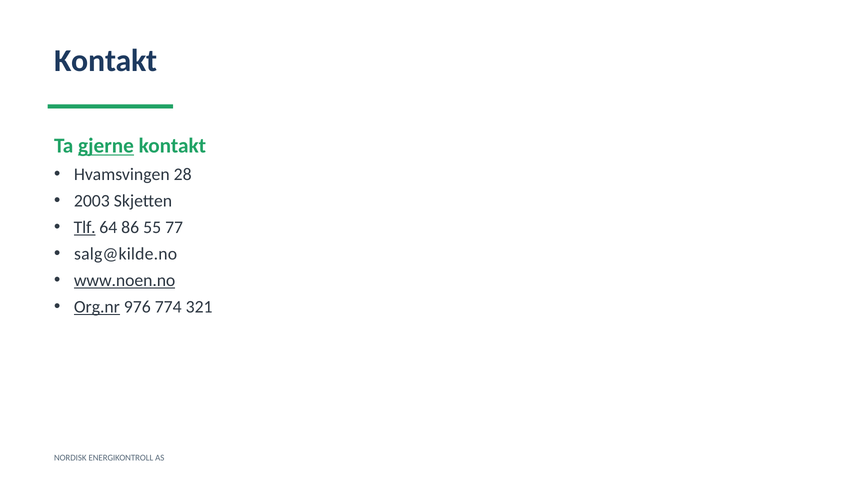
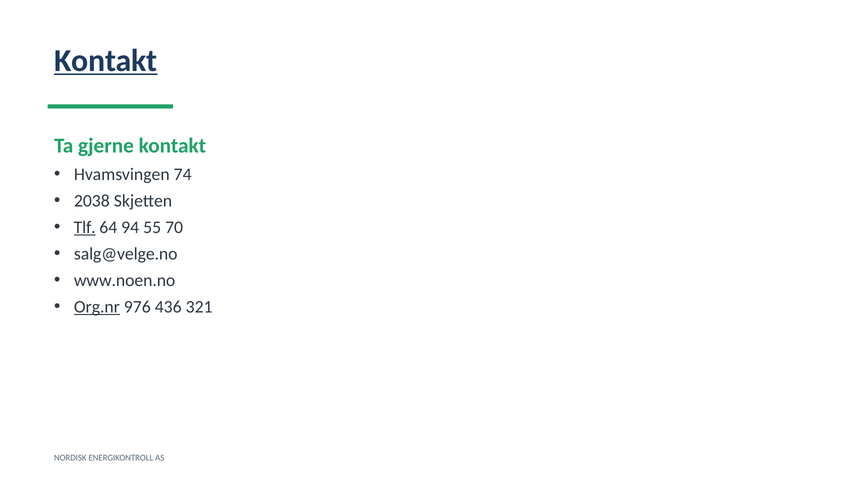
Kontakt underline: none -> present (106, 61)
gjerne underline: present -> none (106, 146)
28: 28 -> 74 (183, 175)
2003: 2003 -> 2038 (92, 201)
86: 86 -> 94 (130, 228)
77: 77 -> 70 (174, 228)
salg@kilde.no: salg@kilde.no -> salg@velge.no (126, 254)
www.noen.no underline: present -> none (125, 281)
774: 774 -> 436 (168, 307)
